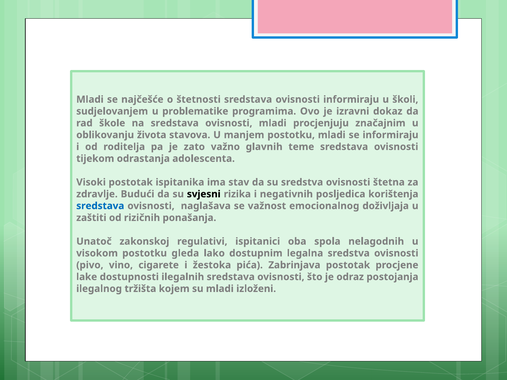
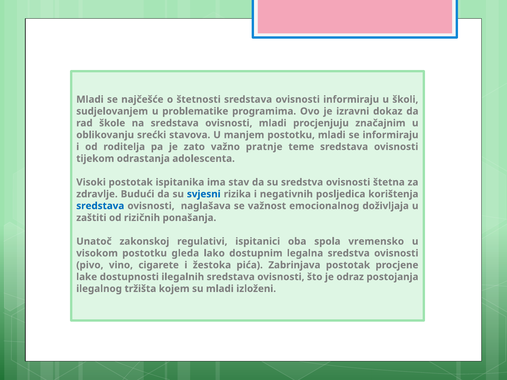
života: života -> srećki (152, 135)
glavnih: glavnih -> pratnje (264, 147)
svjesni colour: black -> blue (204, 194)
nelagodnih: nelagodnih -> vremensko (376, 242)
